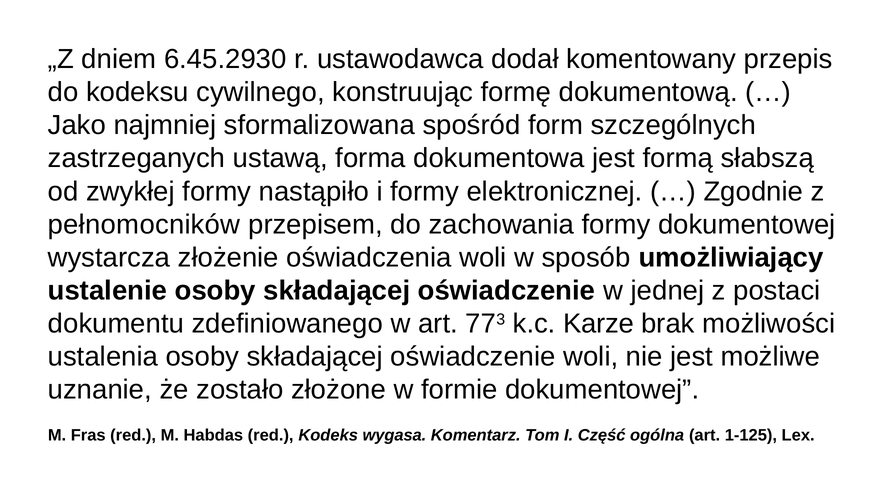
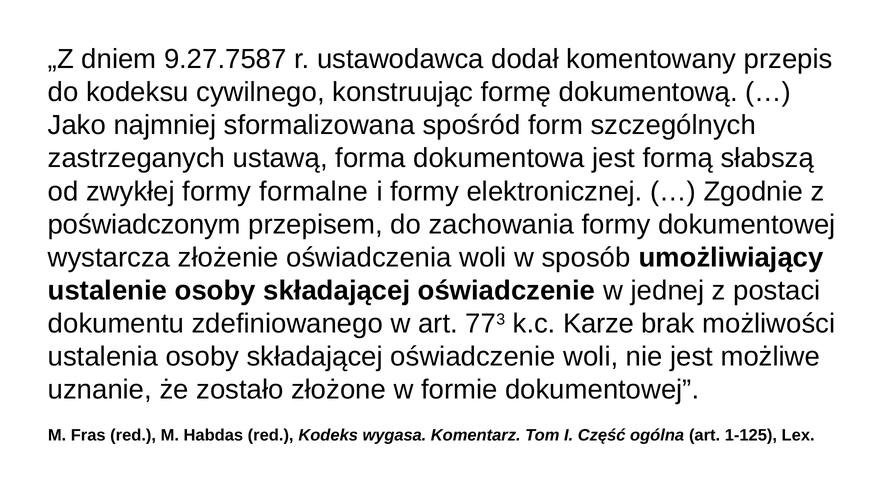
6.45.2930: 6.45.2930 -> 9.27.7587 (225, 59)
nastąpiło: nastąpiło -> formalne (314, 191)
pełnomocników: pełnomocników -> poświadczonym (144, 224)
